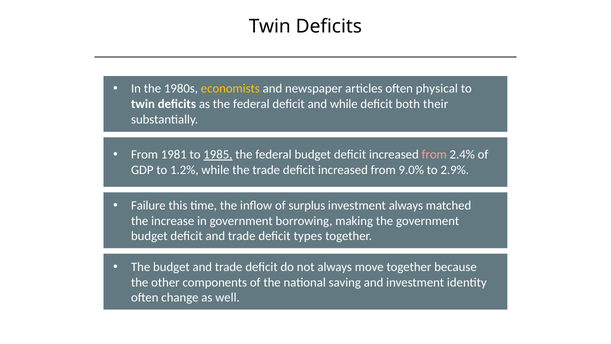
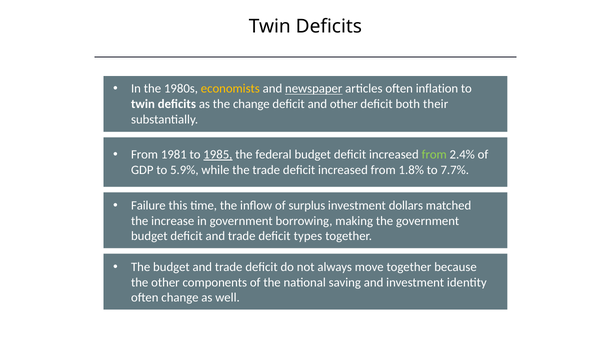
newspaper underline: none -> present (314, 89)
often physical: physical -> inflation (437, 89)
as the federal: federal -> change (251, 104)
and while: while -> other (344, 104)
from colour: pink -> light green (434, 154)
1.2%: 1.2% -> 5.9% (184, 170)
9.0%: 9.0% -> 1.8% (411, 170)
2.9%: 2.9% -> 7.7% (455, 170)
investment always: always -> dollars (406, 205)
